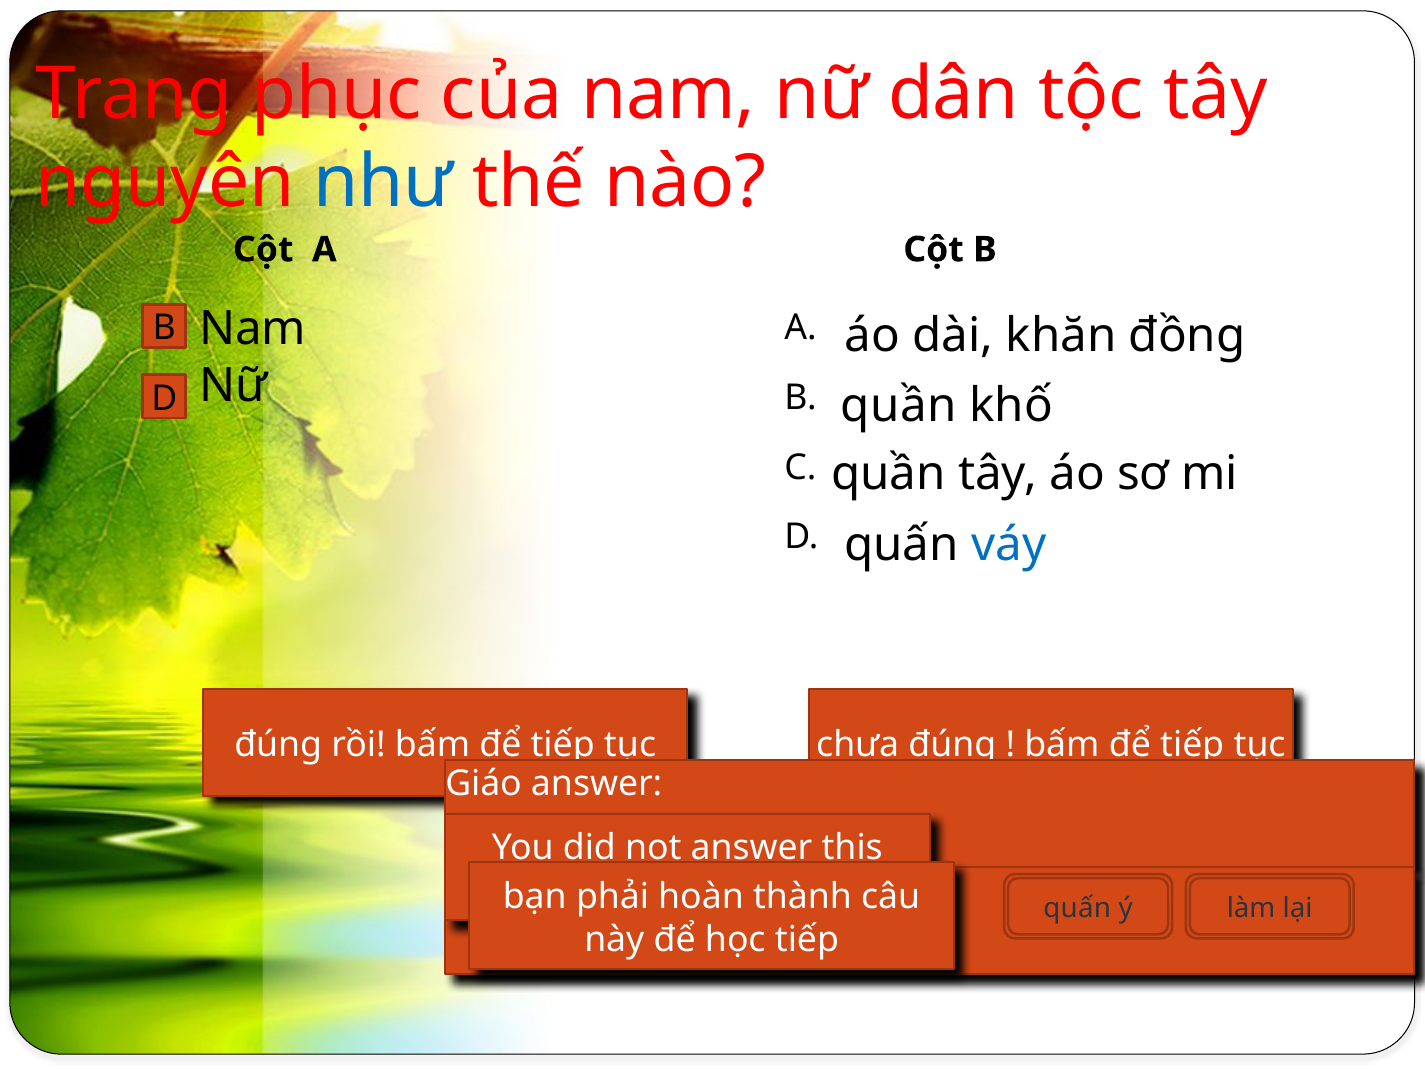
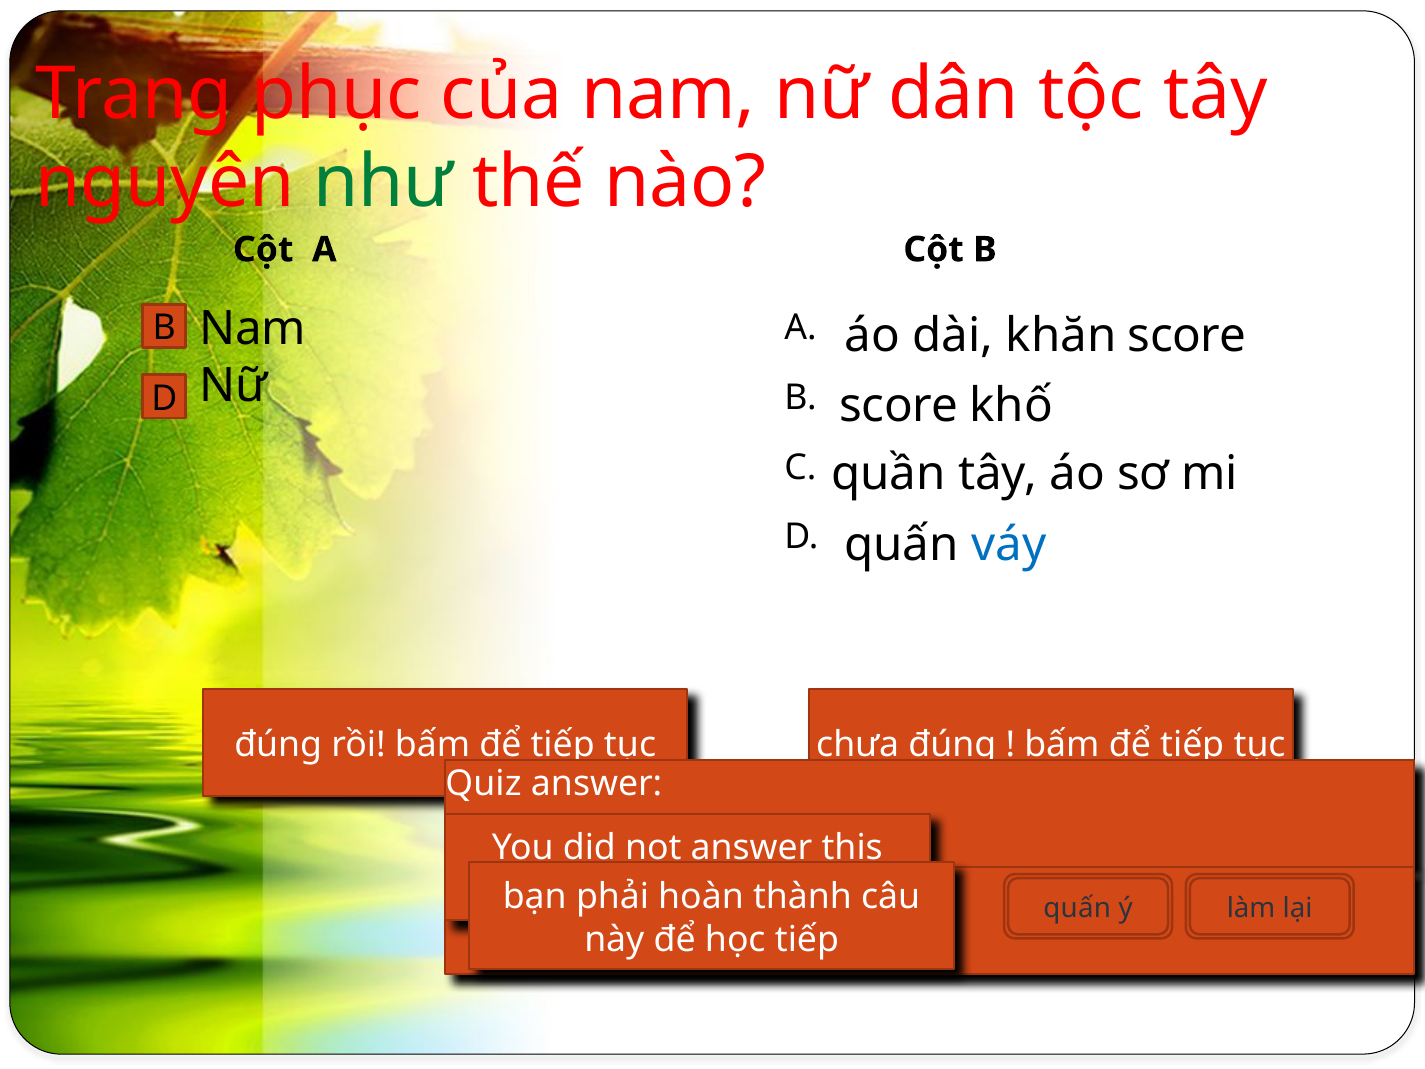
như colour: blue -> green (383, 182)
khăn đồng: đồng -> score (1187, 336)
B quần: quần -> score (899, 405)
Giáo: Giáo -> Quiz (483, 784)
